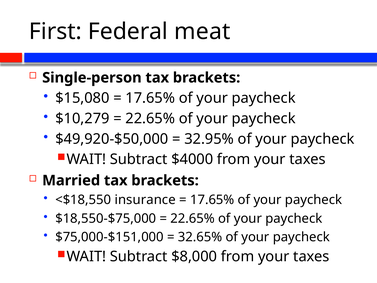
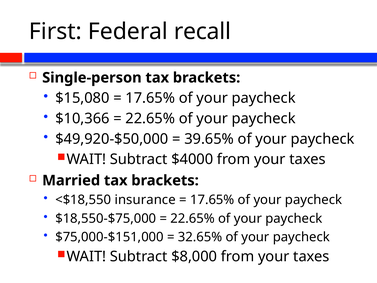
meat: meat -> recall (202, 31)
$10,279: $10,279 -> $10,366 (82, 119)
32.95%: 32.95% -> 39.65% (209, 139)
